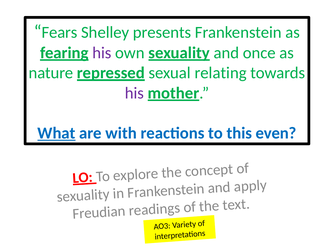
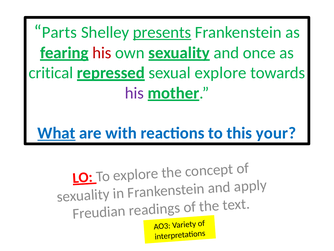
Fears: Fears -> Parts (59, 32)
presents underline: none -> present (162, 32)
his colour: purple -> red (102, 53)
nature: nature -> critical (51, 73)
sexual relating: relating -> explore (221, 73)
even: even -> your (276, 133)
